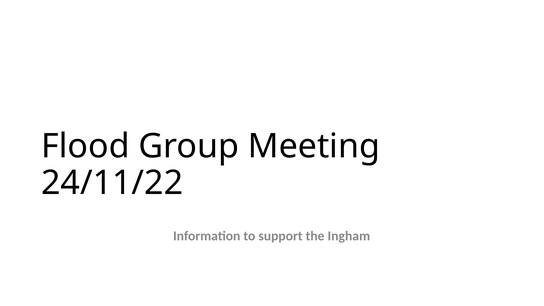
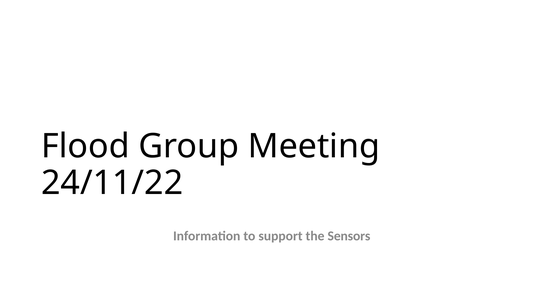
Ingham: Ingham -> Sensors (349, 236)
